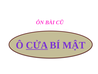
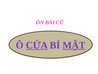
MẬT underline: none -> present (74, 45)
